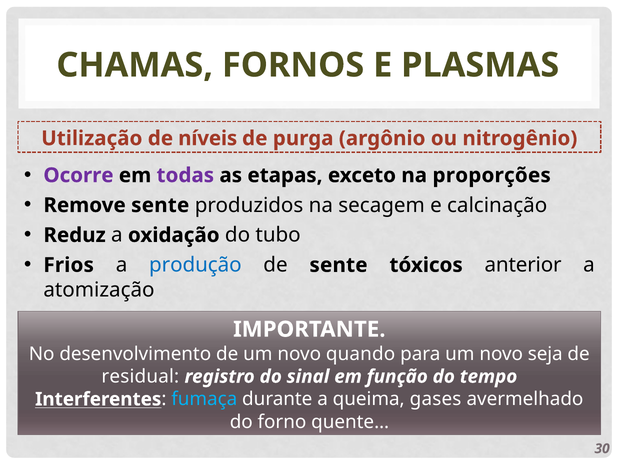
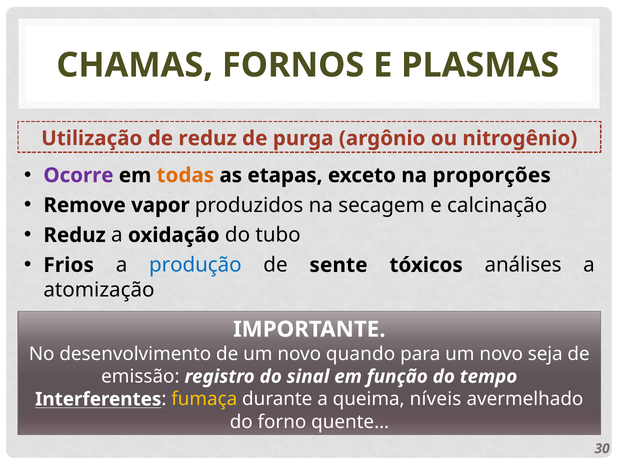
de níveis: níveis -> reduz (208, 138)
todas colour: purple -> orange (185, 175)
Remove sente: sente -> vapor (160, 205)
anterior: anterior -> análises (523, 265)
residual: residual -> emissão (140, 376)
fumaça colour: light blue -> yellow (204, 399)
gases: gases -> níveis (436, 399)
